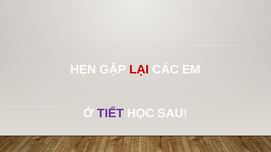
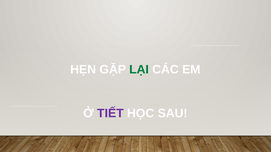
LẠI colour: red -> green (139, 70)
